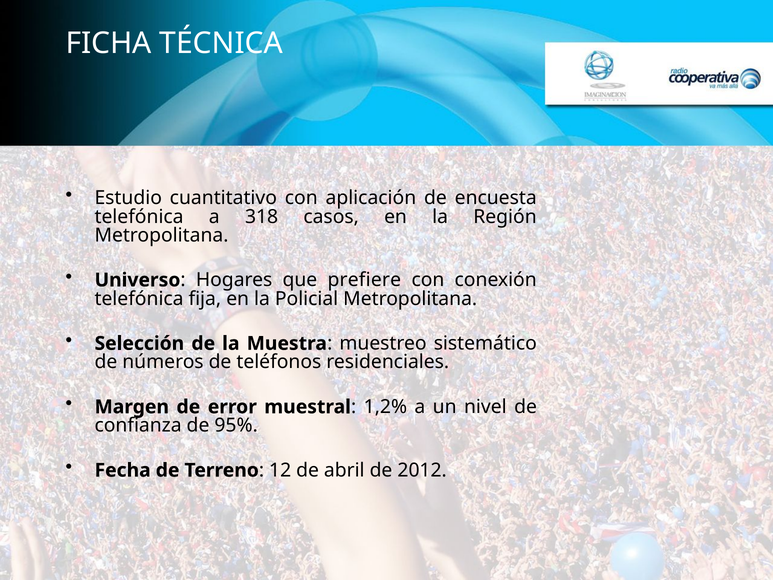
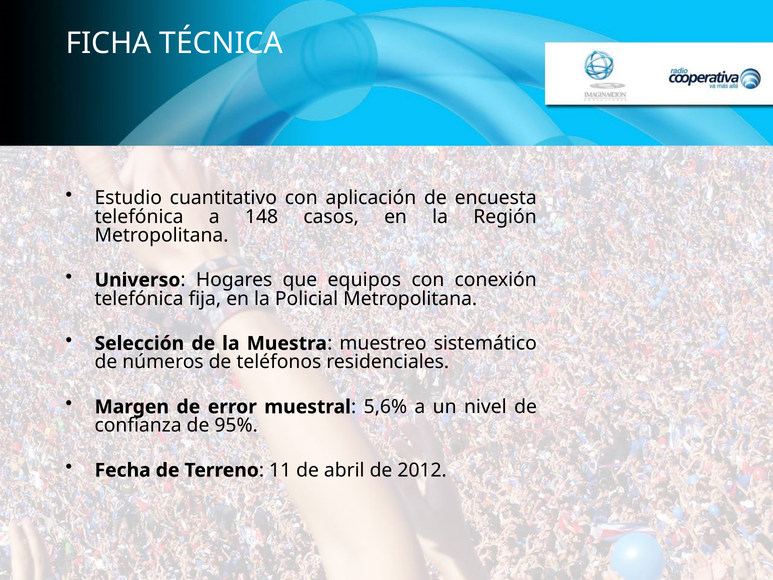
318: 318 -> 148 (262, 217)
prefiere: prefiere -> equipos (364, 280)
1,2%: 1,2% -> 5,6% (385, 407)
12: 12 -> 11 (280, 470)
